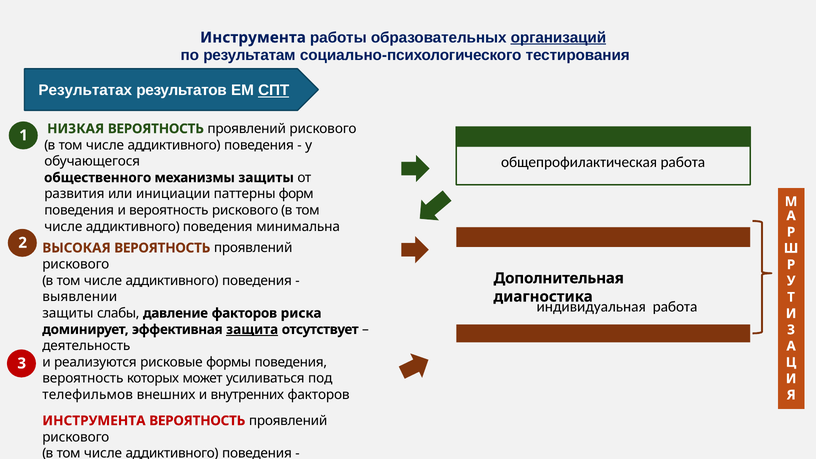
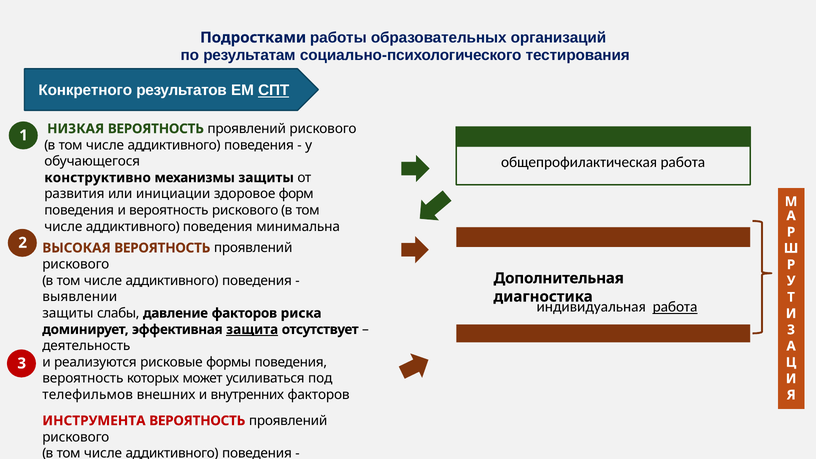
Инструмента: Инструмента -> Подростками (253, 38)
организаций underline: present -> none (558, 38)
Результатах: Результатах -> Конкретного (85, 90)
общественного: общественного -> конструктивно (98, 178)
паттерны: паттерны -> здоровое (245, 194)
работа underline: none -> present (675, 307)
